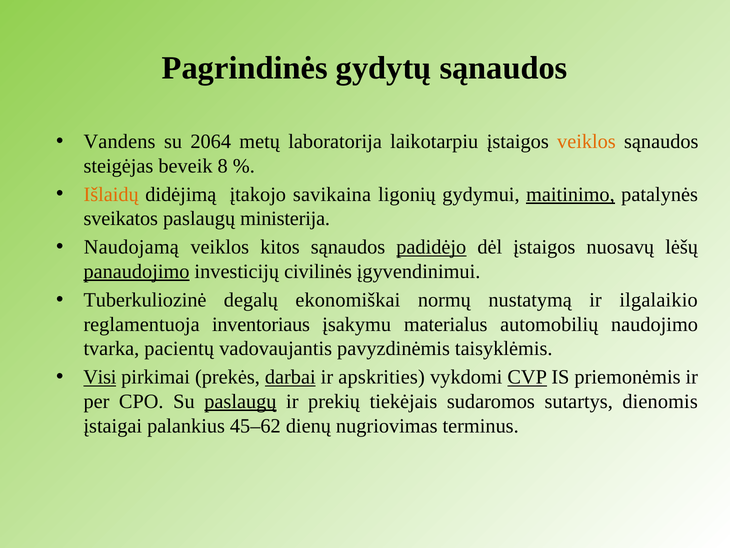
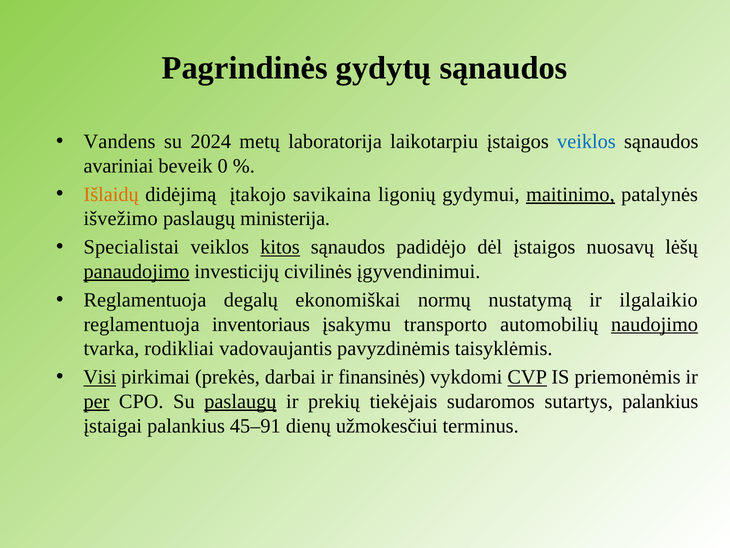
2064: 2064 -> 2024 (211, 142)
veiklos colour: orange -> blue (586, 142)
steigėjas: steigėjas -> avariniai (118, 166)
8: 8 -> 0 (223, 166)
sveikatos: sveikatos -> išvežimo (121, 219)
Naudojamą: Naudojamą -> Specialistai (131, 247)
kitos underline: none -> present (280, 247)
padidėjo underline: present -> none (431, 247)
Tuberkuliozinė: Tuberkuliozinė -> Reglamentuoja (145, 300)
materialus: materialus -> transporto (446, 324)
naudojimo underline: none -> present (655, 324)
pacientų: pacientų -> rodikliai (179, 348)
darbai underline: present -> none (290, 377)
apskrities: apskrities -> finansinės (382, 377)
per underline: none -> present (96, 401)
sutartys dienomis: dienomis -> palankius (660, 401)
45–62: 45–62 -> 45–91 (255, 425)
nugriovimas: nugriovimas -> užmokesčiui (387, 425)
